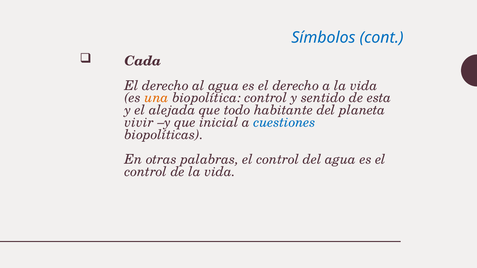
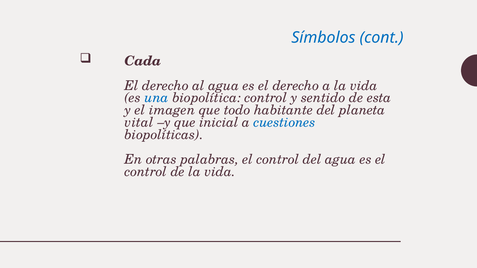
una colour: orange -> blue (157, 98)
alejada: alejada -> imagen (172, 110)
vivir: vivir -> vital (139, 123)
